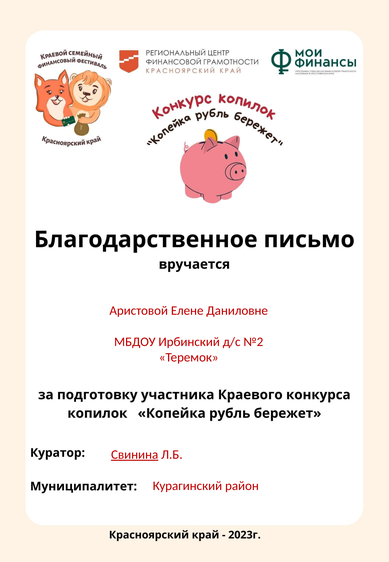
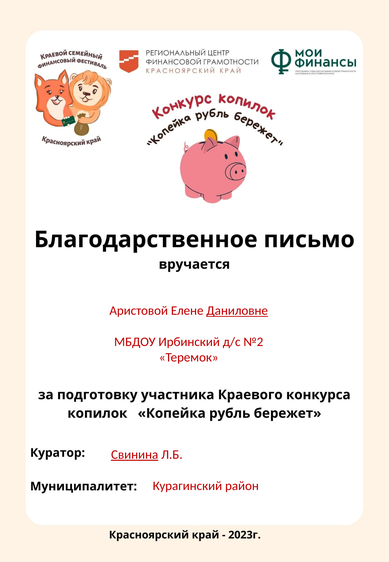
Даниловне underline: none -> present (237, 311)
